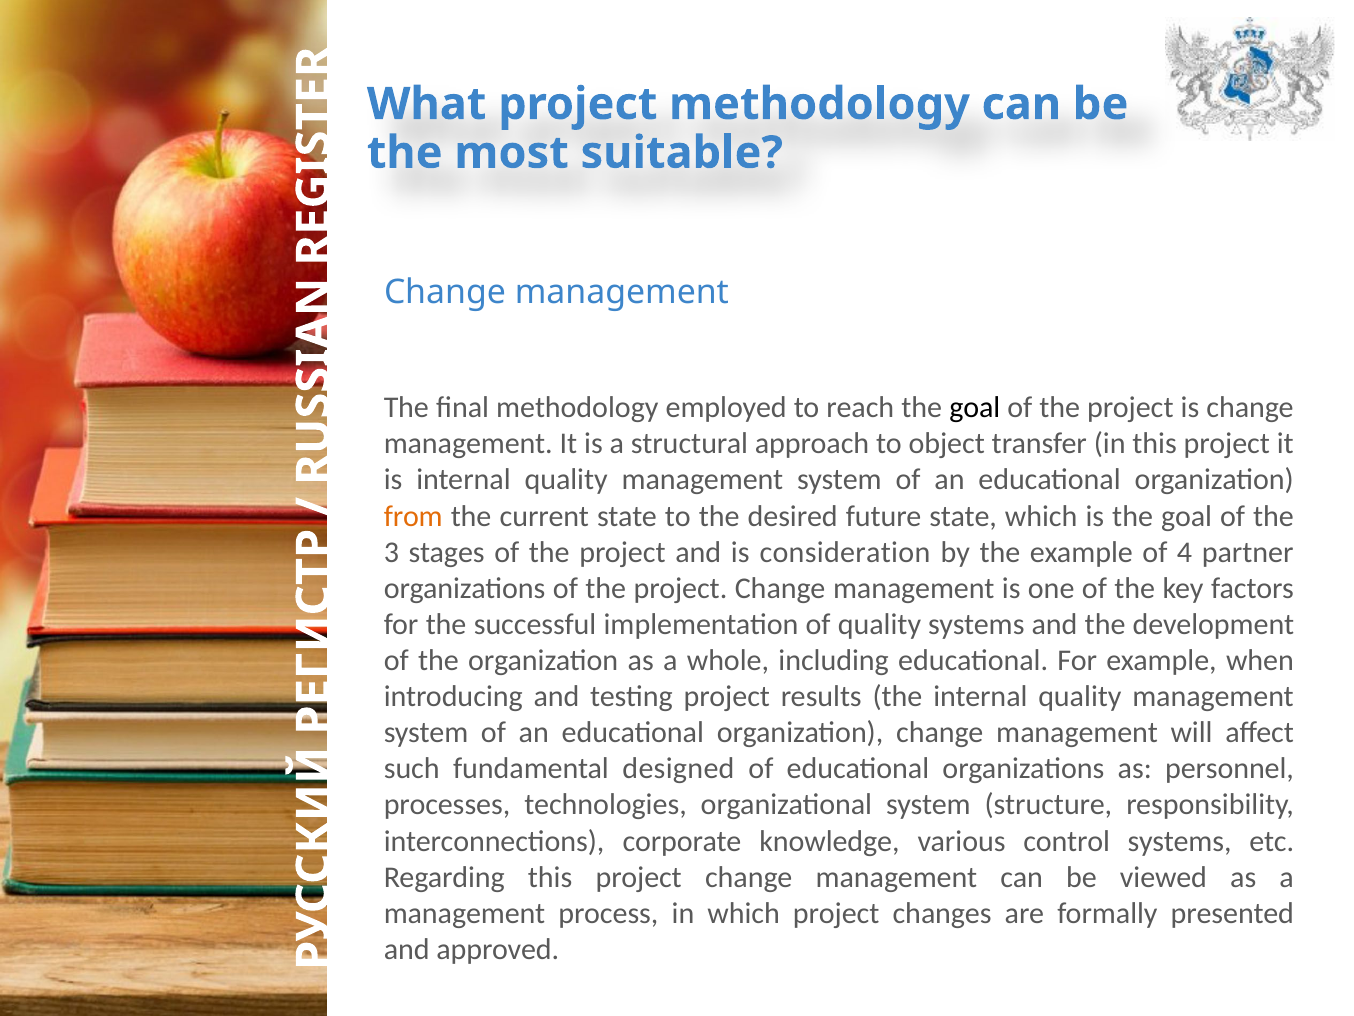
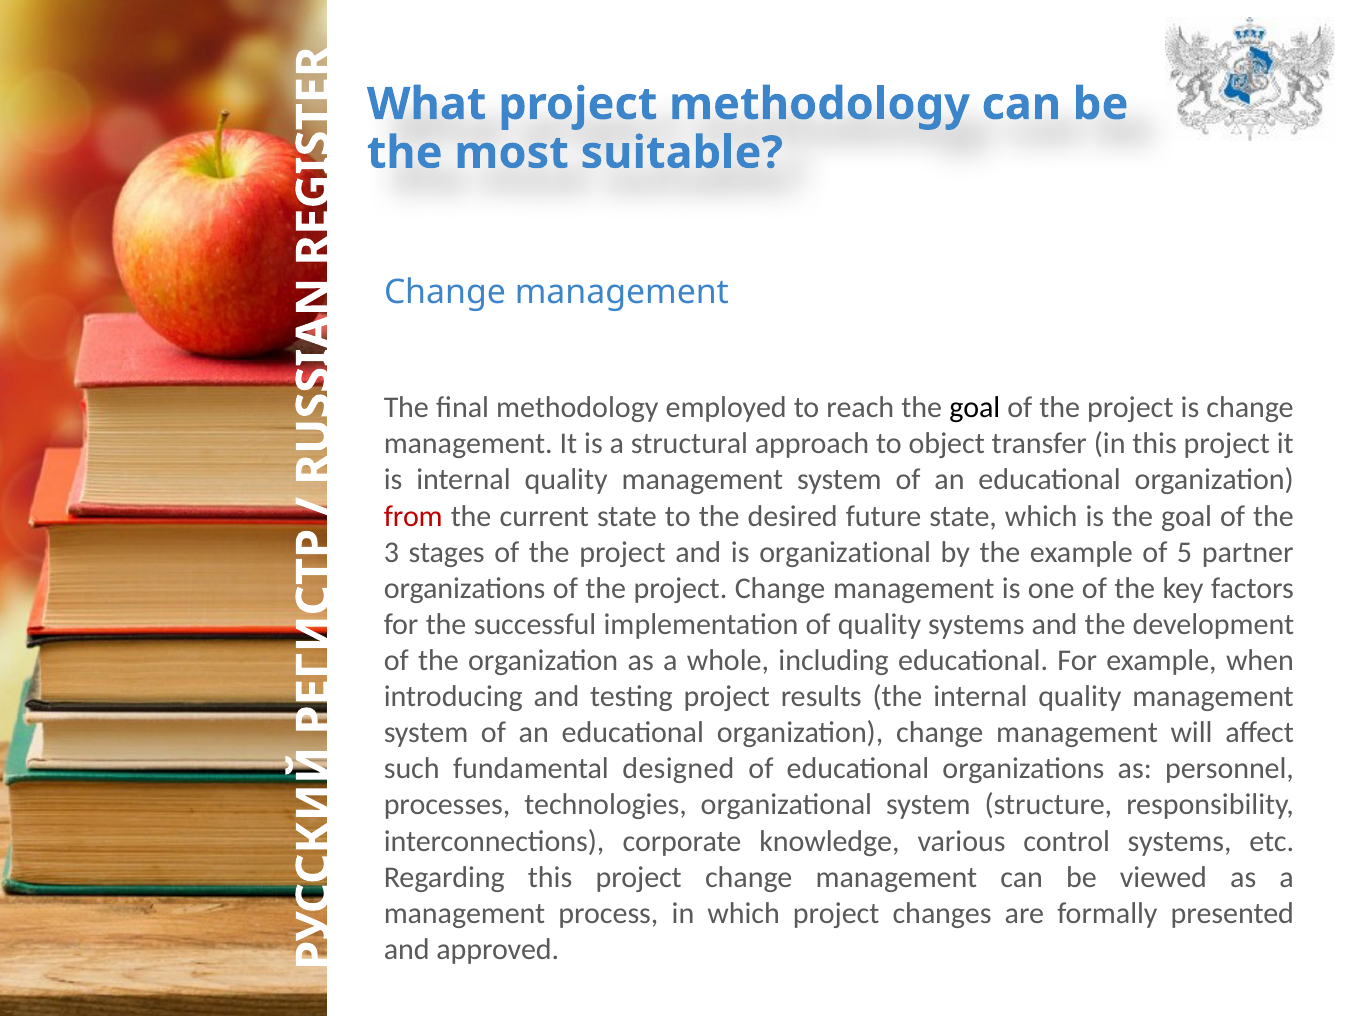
from colour: orange -> red (413, 516)
is consideration: consideration -> organizational (845, 552)
4: 4 -> 5 (1185, 552)
